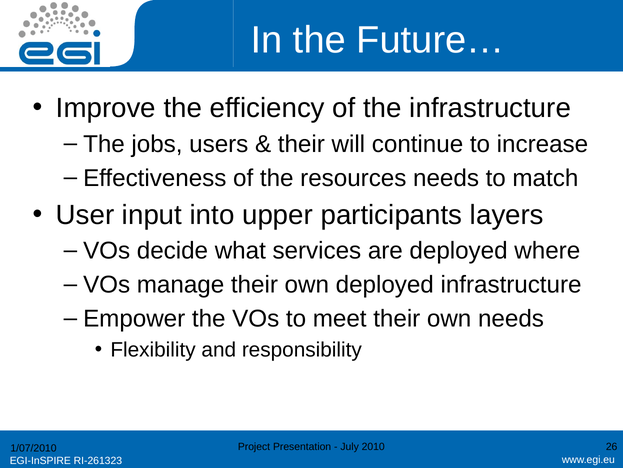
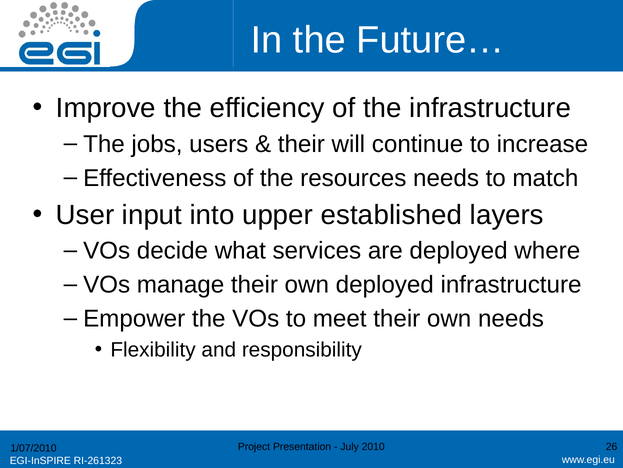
participants: participants -> established (391, 215)
